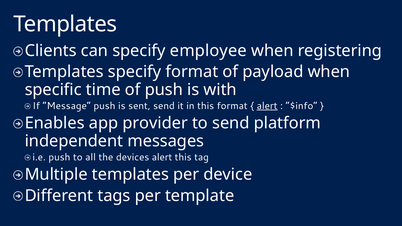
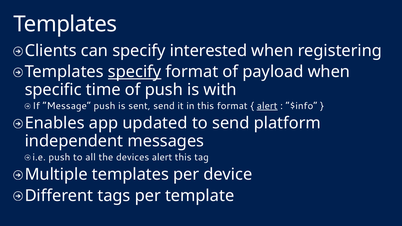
employee: employee -> interested (209, 51)
specify underline: none -> present (135, 72)
provider: provider -> updated (155, 123)
